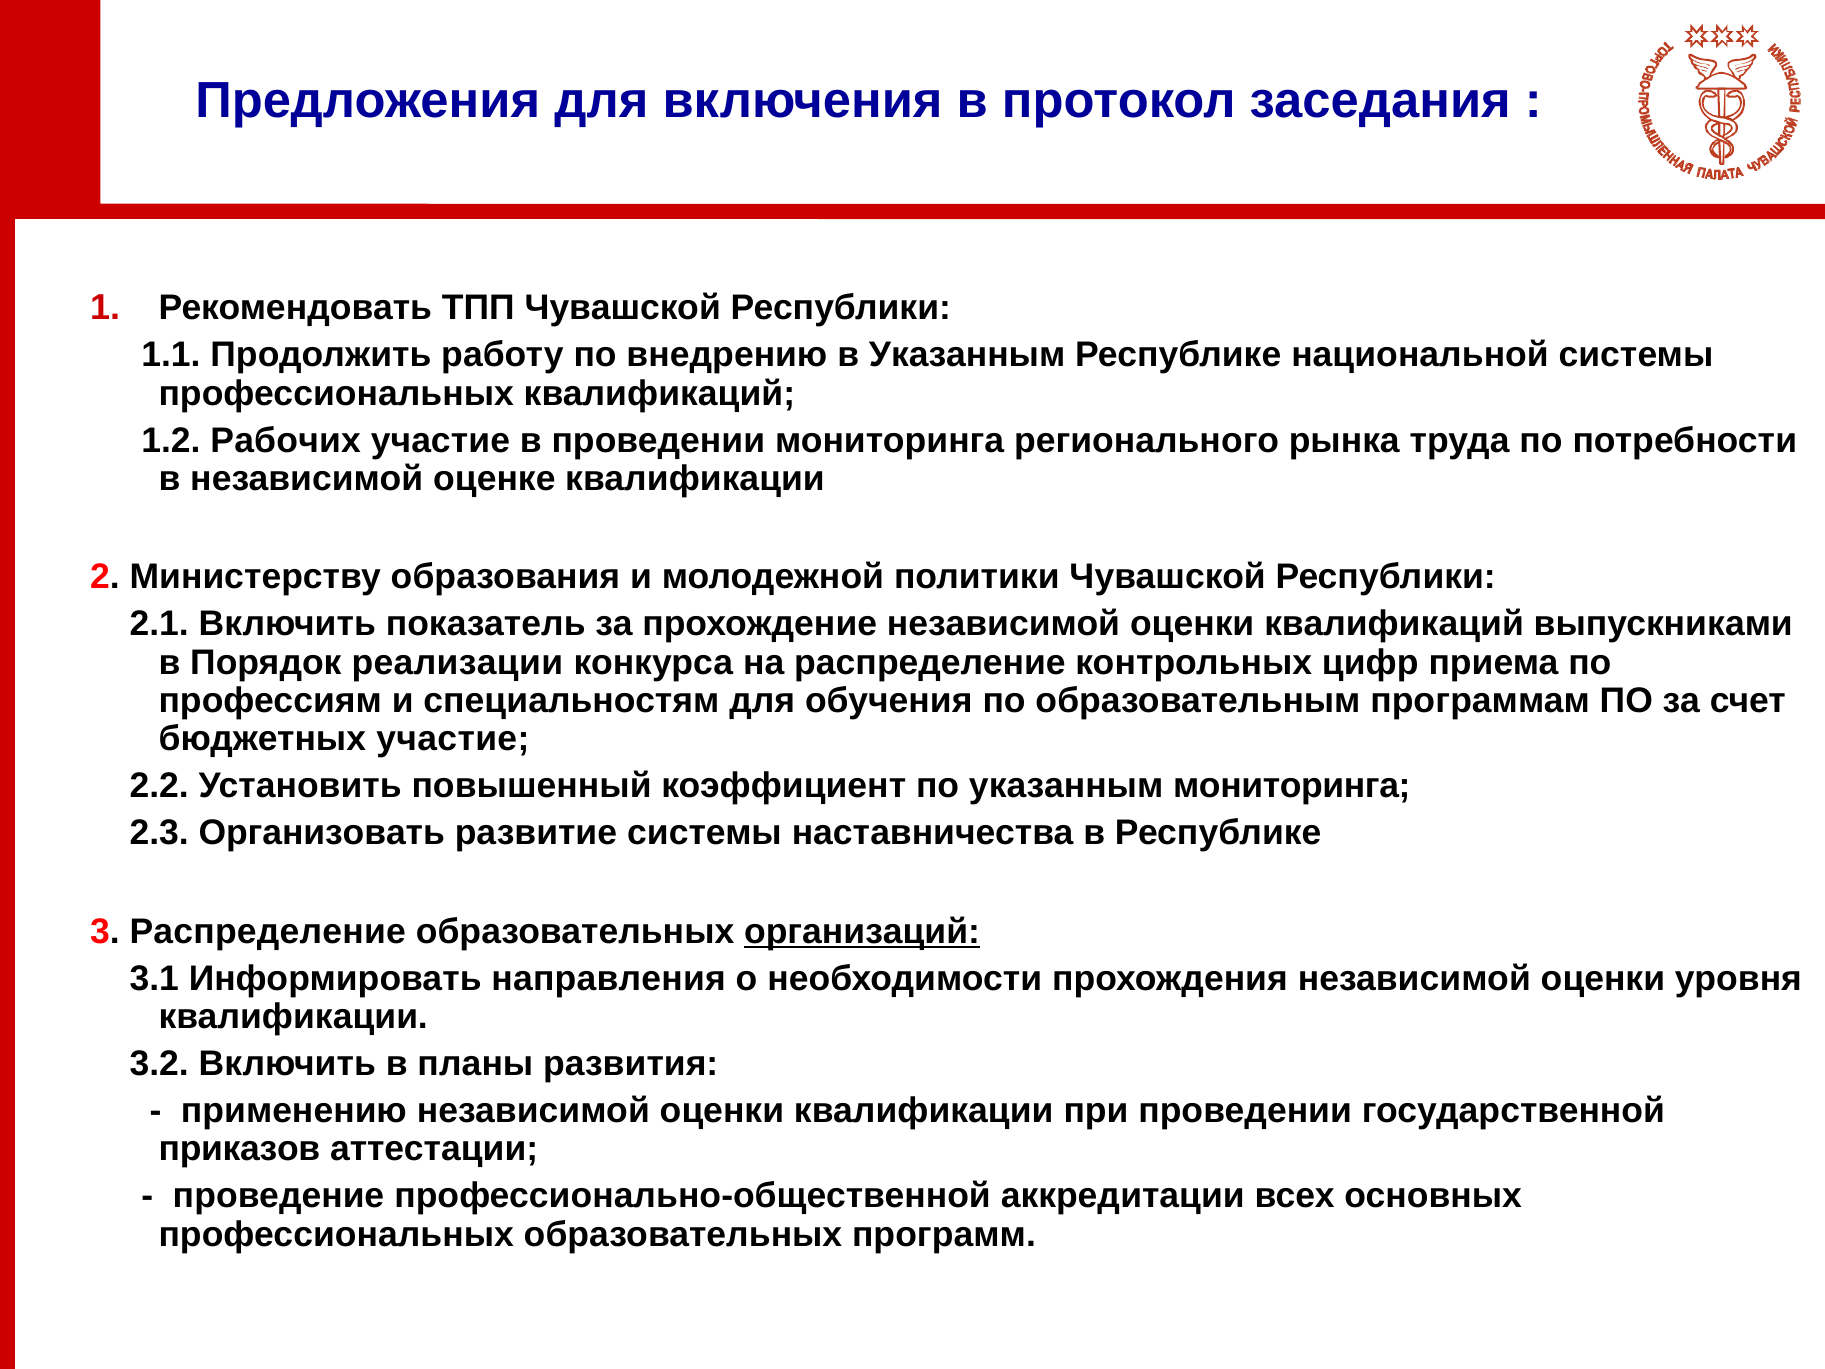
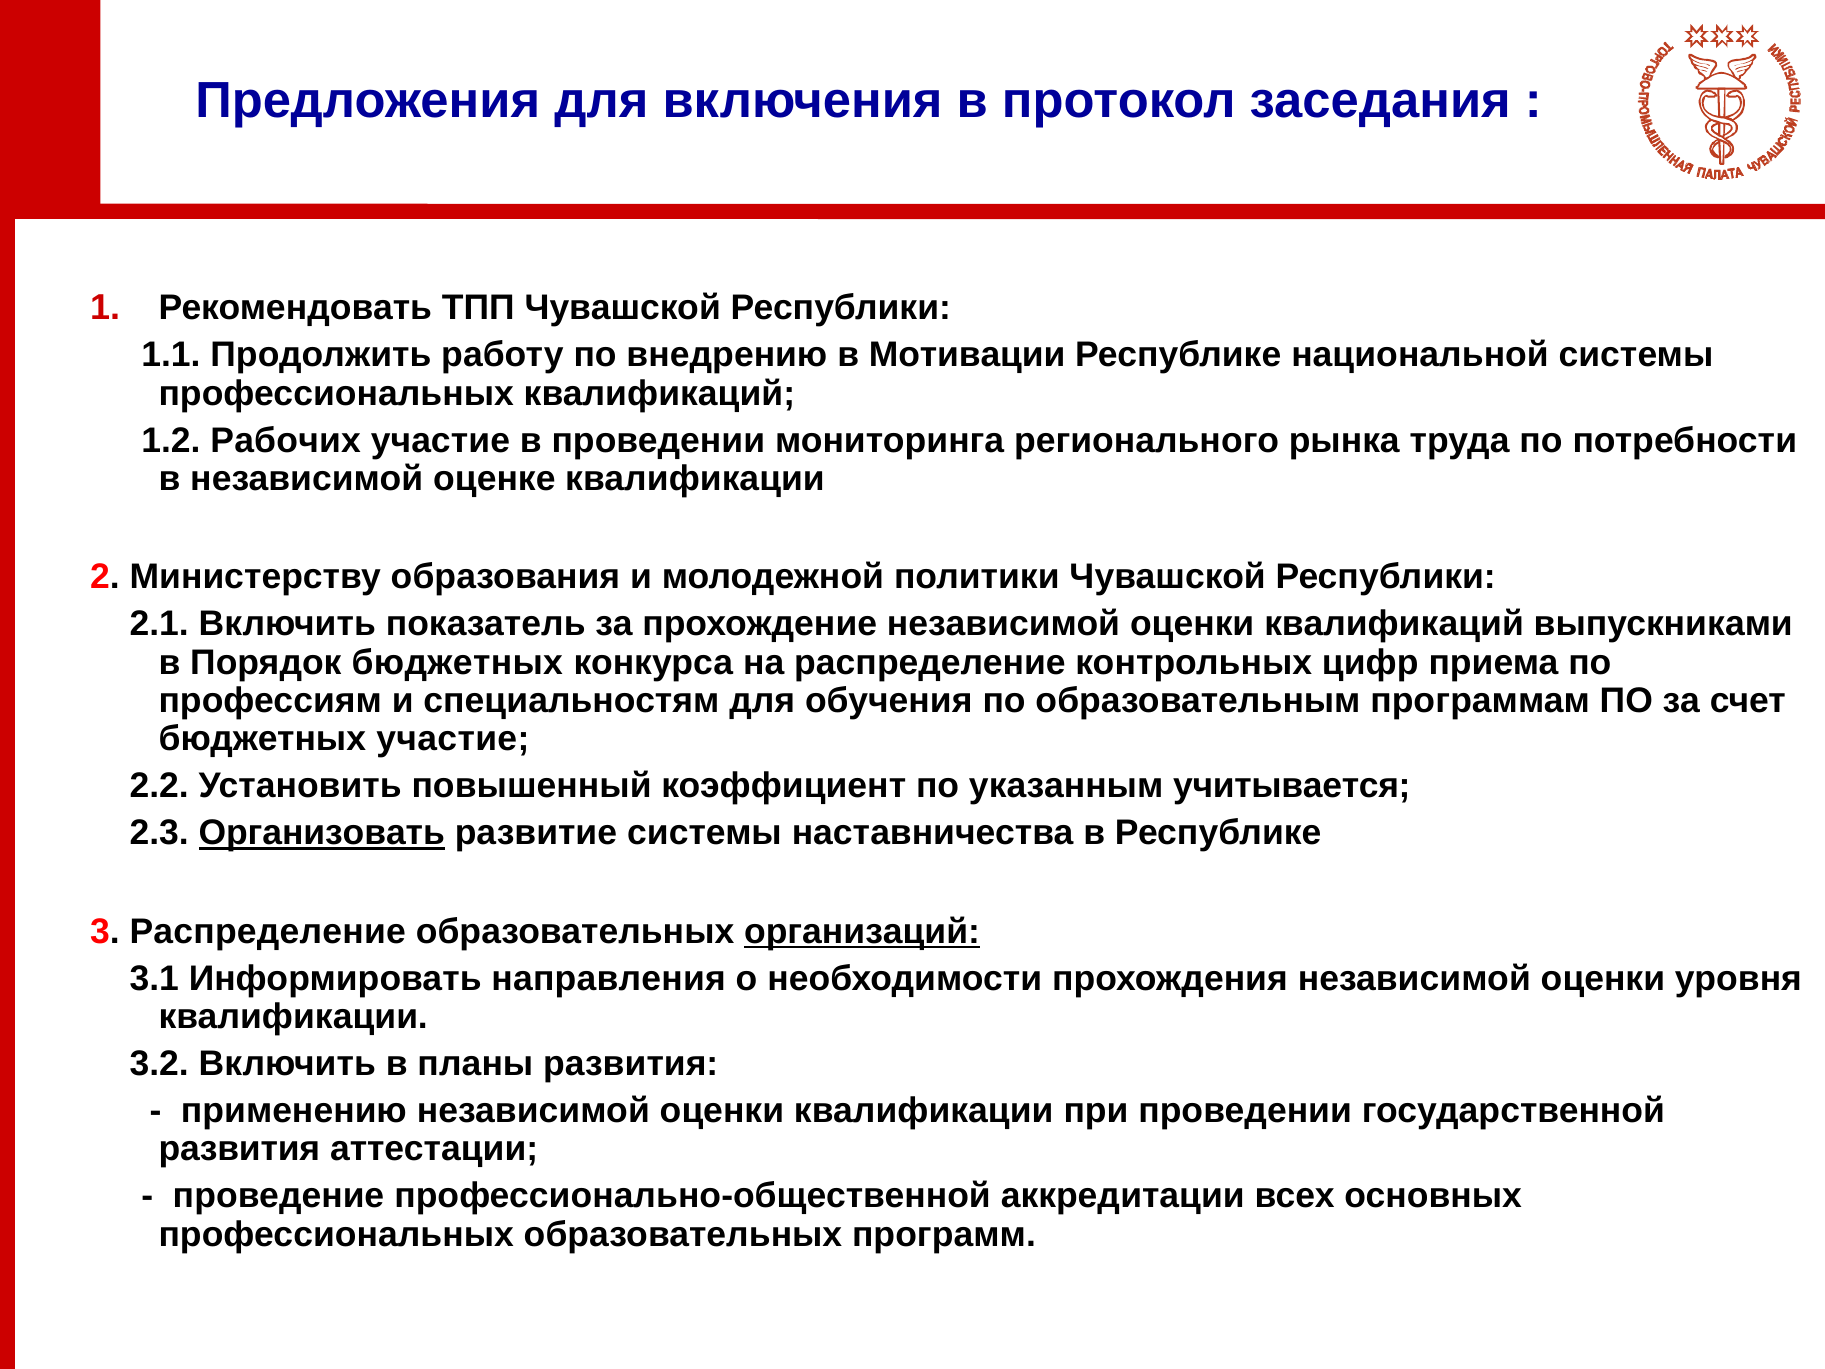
в Указанным: Указанным -> Мотивации (967, 355)
Порядок реализации: реализации -> бюджетных (457, 662)
указанным мониторинга: мониторинга -> учитывается (1292, 786)
Организовать underline: none -> present (322, 833)
приказов: приказов -> развития (239, 1149)
